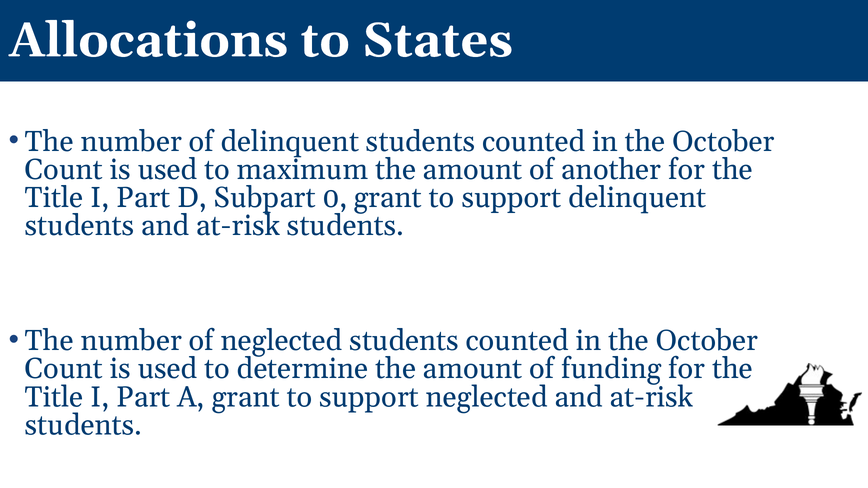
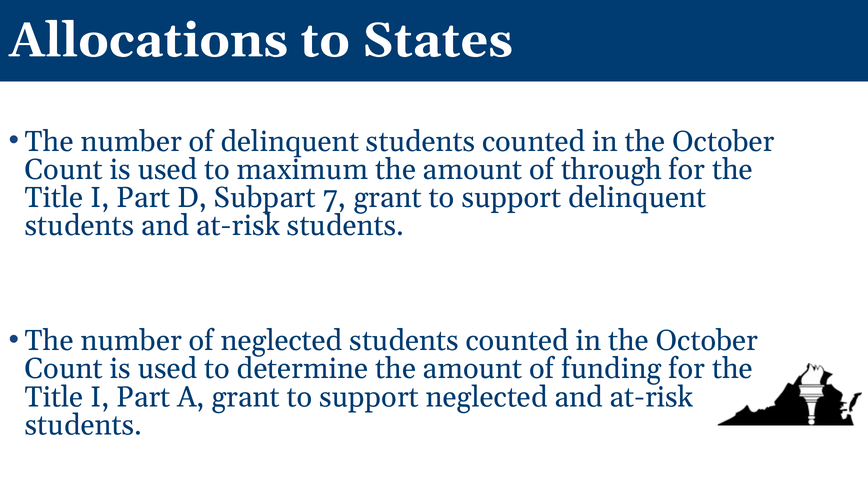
another: another -> through (612, 170)
0: 0 -> 7 (335, 198)
